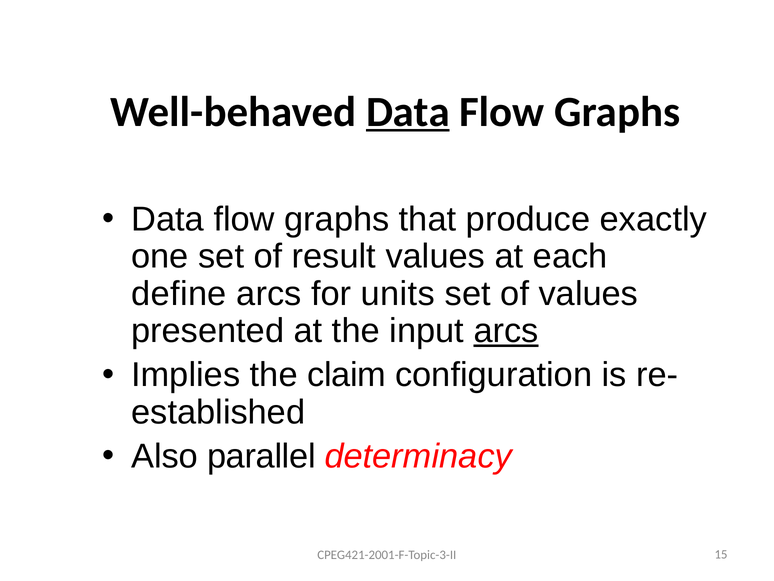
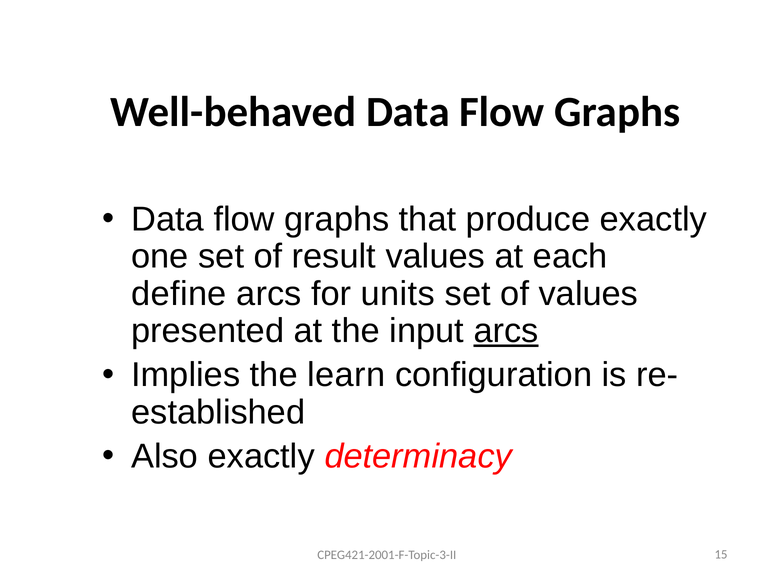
Data underline: present -> none (408, 112)
claim: claim -> learn (346, 375)
Also parallel: parallel -> exactly (261, 456)
